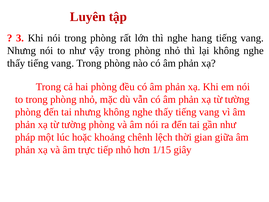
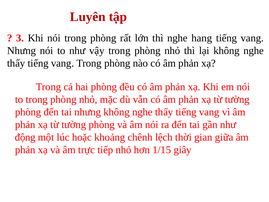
pháp: pháp -> động (25, 137)
